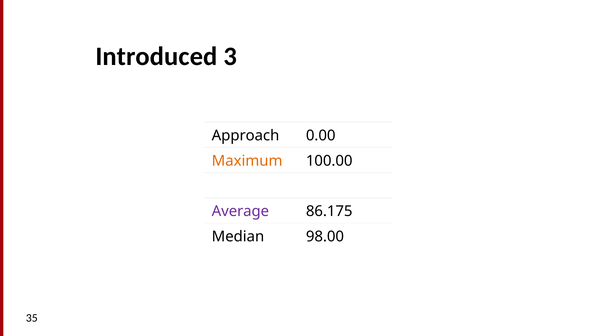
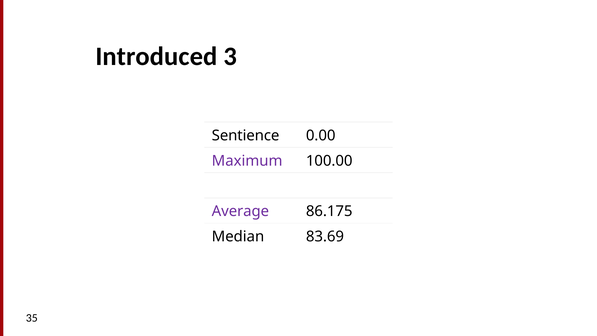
Approach: Approach -> Sentience (246, 135)
Maximum colour: orange -> purple (247, 161)
98.00: 98.00 -> 83.69 (325, 237)
